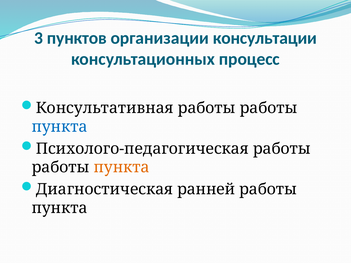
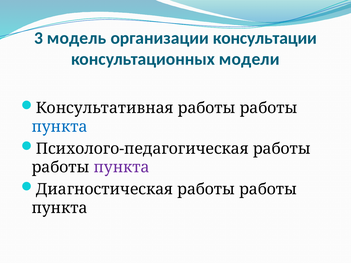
пунктов: пунктов -> модель (77, 38)
процесс: процесс -> модели (249, 59)
пункта colour: orange -> purple (122, 168)
Диагностическая ранней: ранней -> работы (206, 189)
